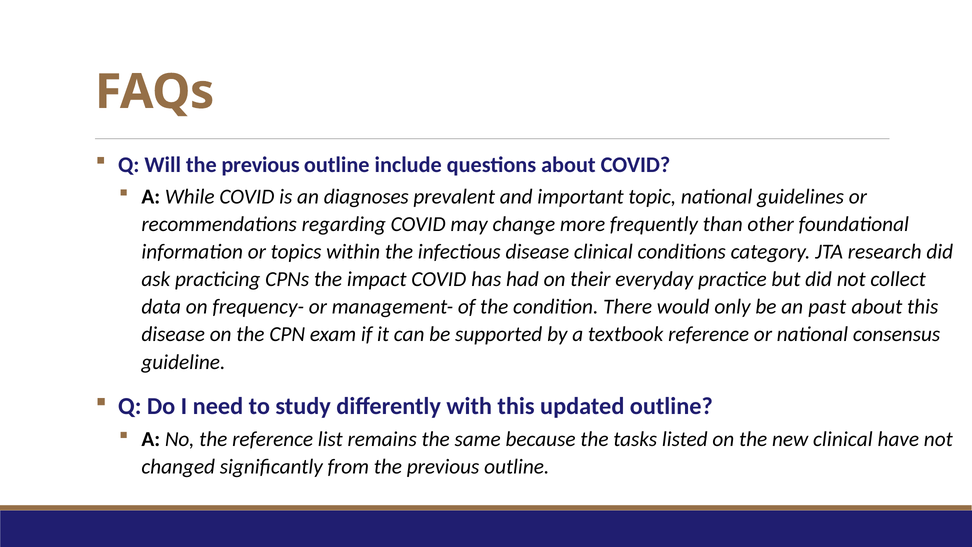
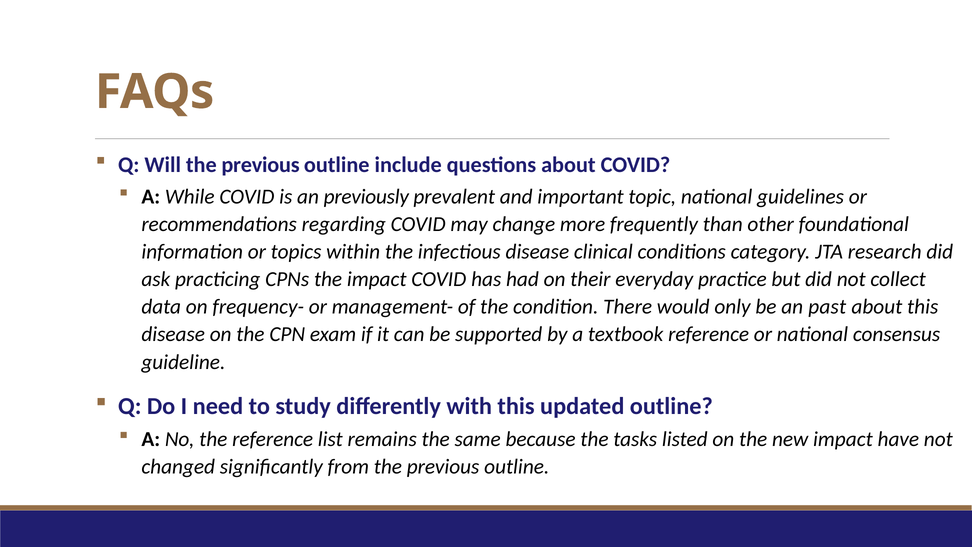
diagnoses: diagnoses -> previously (366, 197)
new clinical: clinical -> impact (843, 439)
